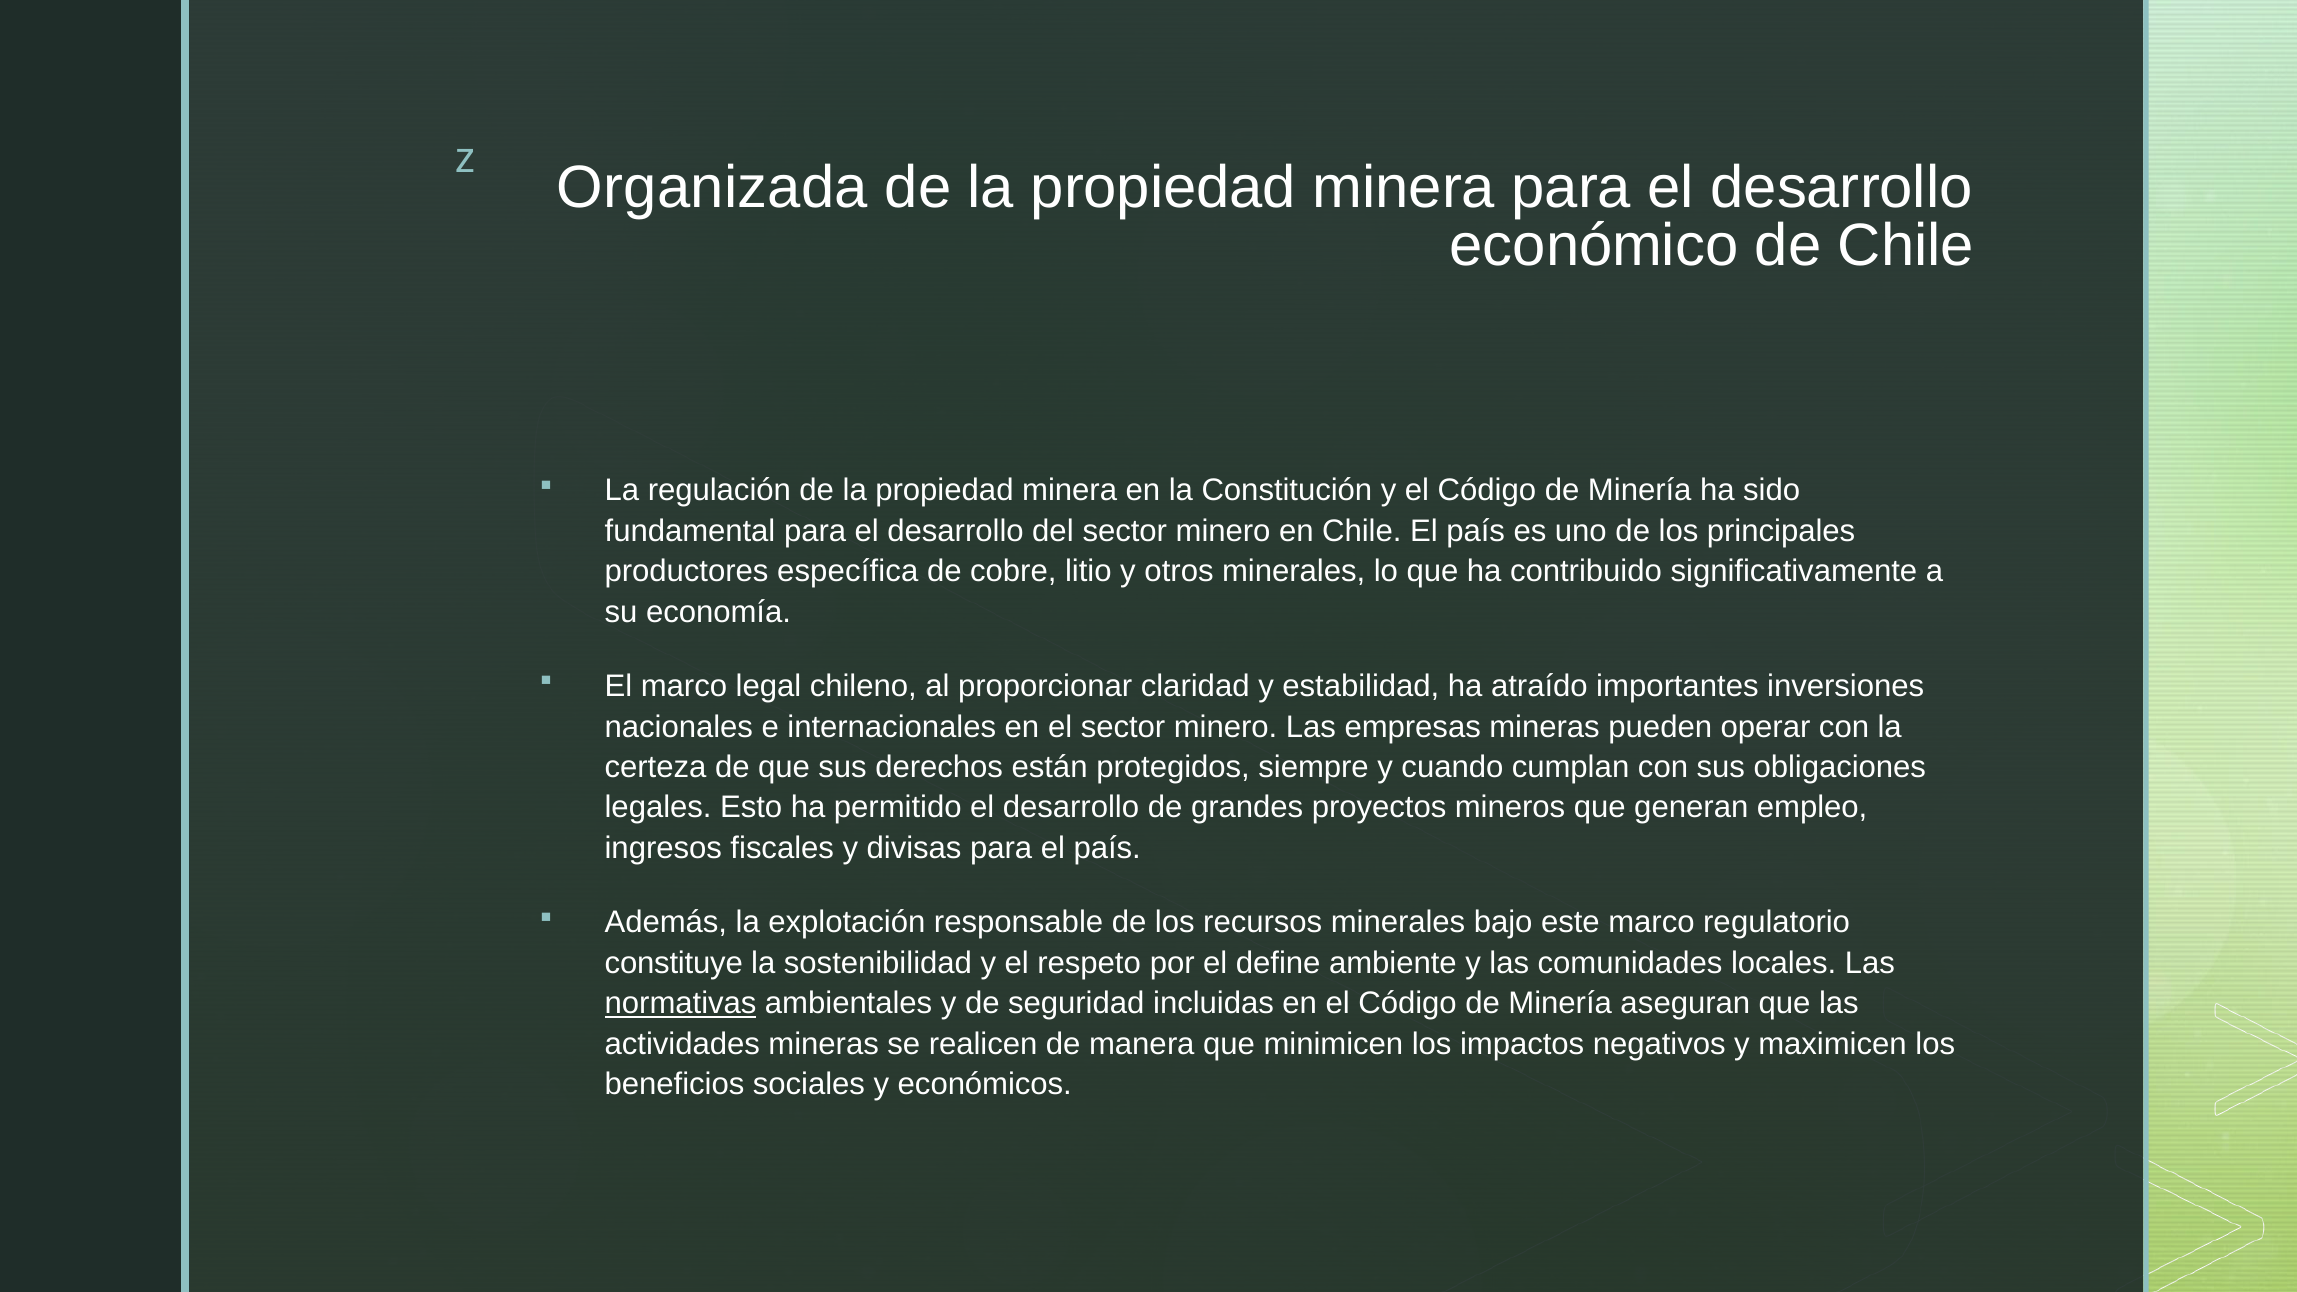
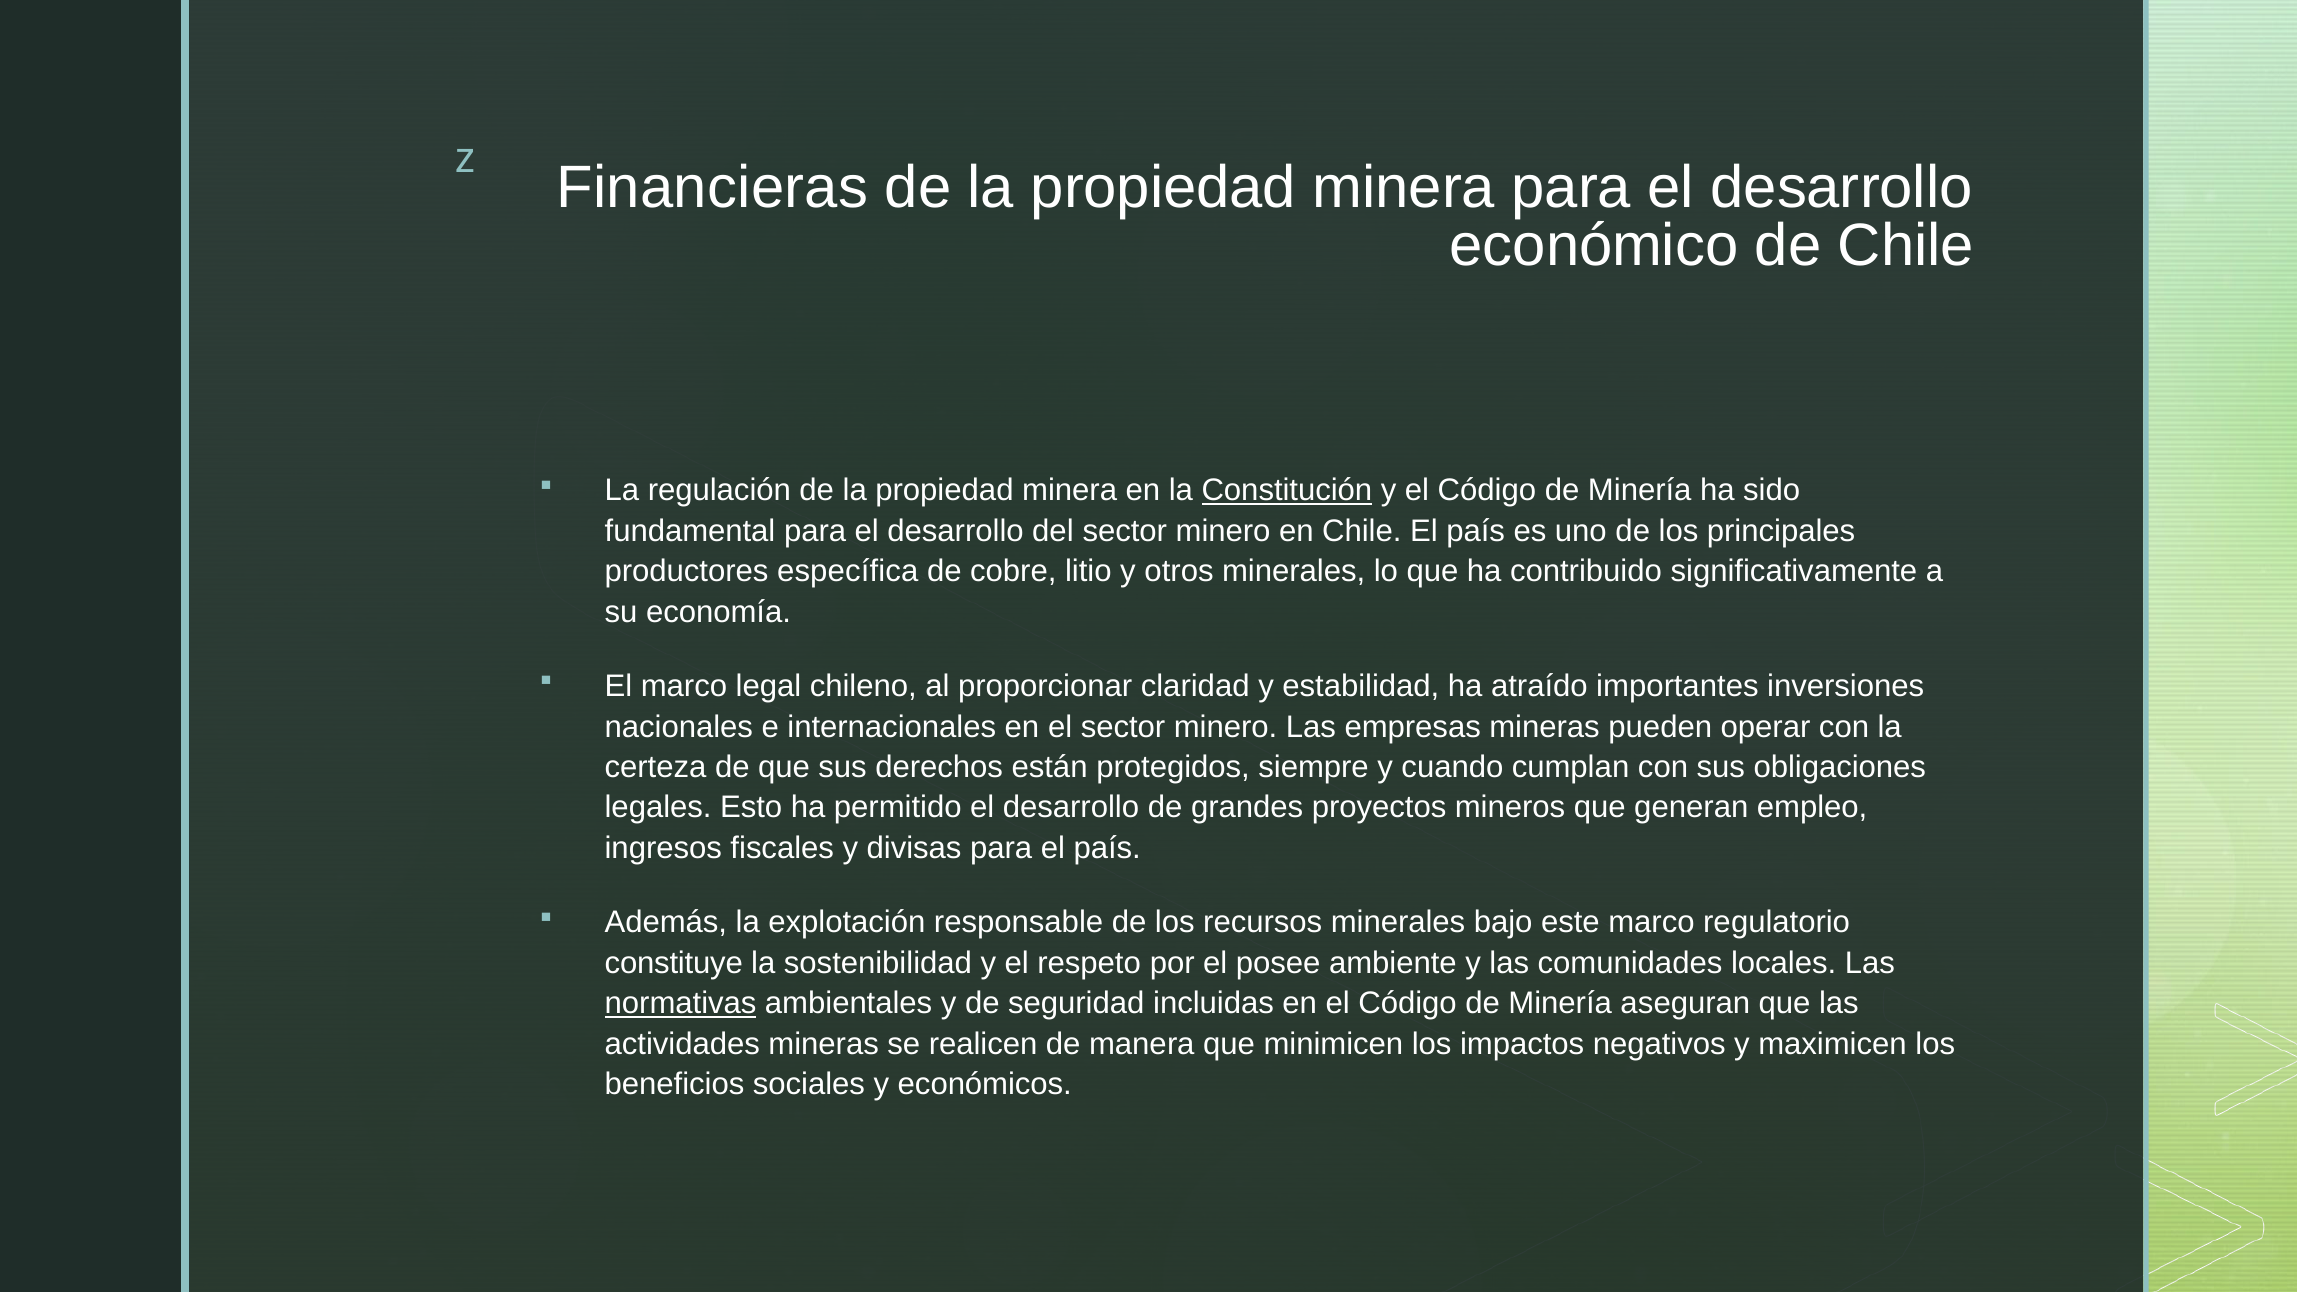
Organizada: Organizada -> Financieras (712, 188)
Constitución underline: none -> present (1287, 491)
define: define -> posee (1278, 963)
